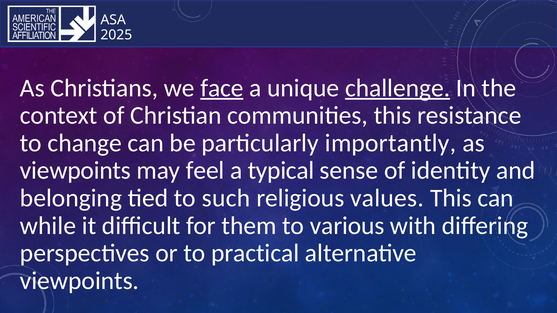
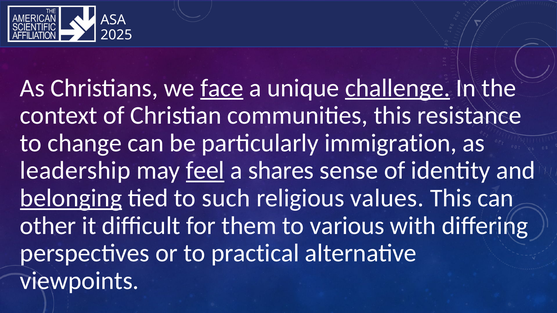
importantly: importantly -> immigration (391, 143)
viewpoints: viewpoints -> leadership (75, 171)
feel underline: none -> present (205, 171)
typical: typical -> shares (281, 171)
belonging underline: none -> present (71, 198)
while: while -> other (48, 226)
